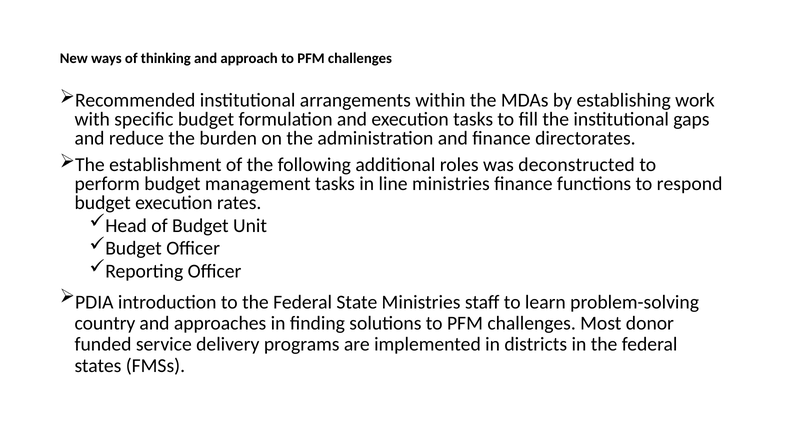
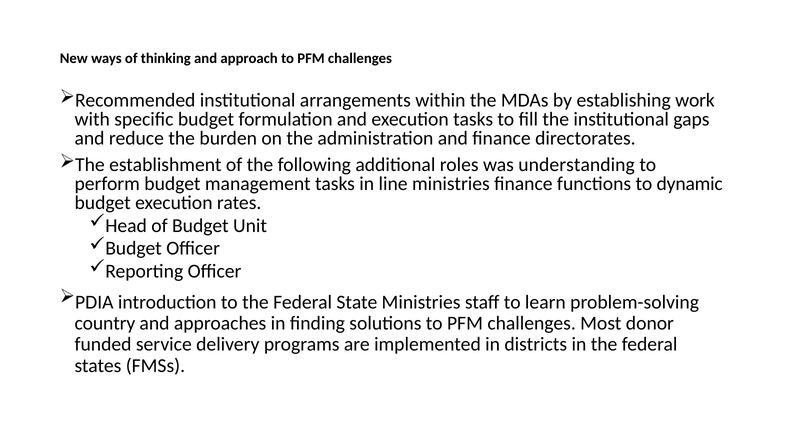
deconstructed: deconstructed -> understanding (577, 165)
respond: respond -> dynamic (690, 184)
